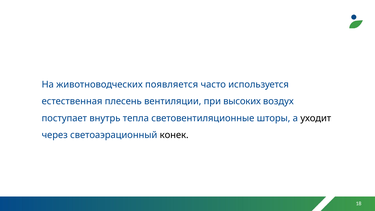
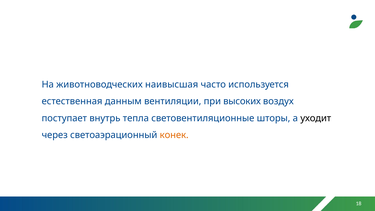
появляется: появляется -> наивысшая (172, 84)
плесень: плесень -> данным (123, 101)
конек colour: black -> orange (174, 135)
